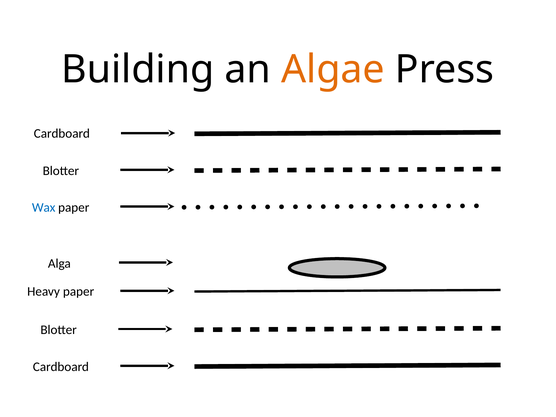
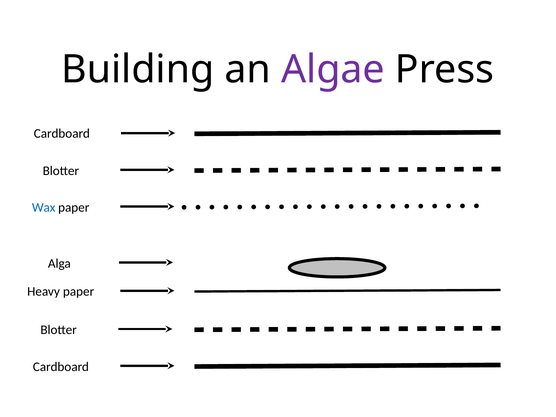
Algae colour: orange -> purple (333, 70)
